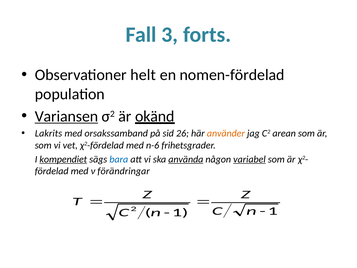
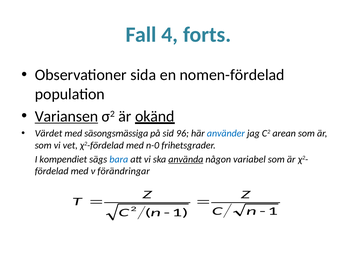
3: 3 -> 4 (170, 35)
helt: helt -> sida (143, 75)
Lakrits: Lakrits -> Värdet (49, 133)
orsakssamband: orsakssamband -> säsongsmässiga (116, 133)
26: 26 -> 96 (182, 133)
använder colour: orange -> blue (226, 133)
n-6: n-6 -> n-0 (153, 145)
kompendiet underline: present -> none (63, 159)
variabel underline: present -> none (249, 159)
